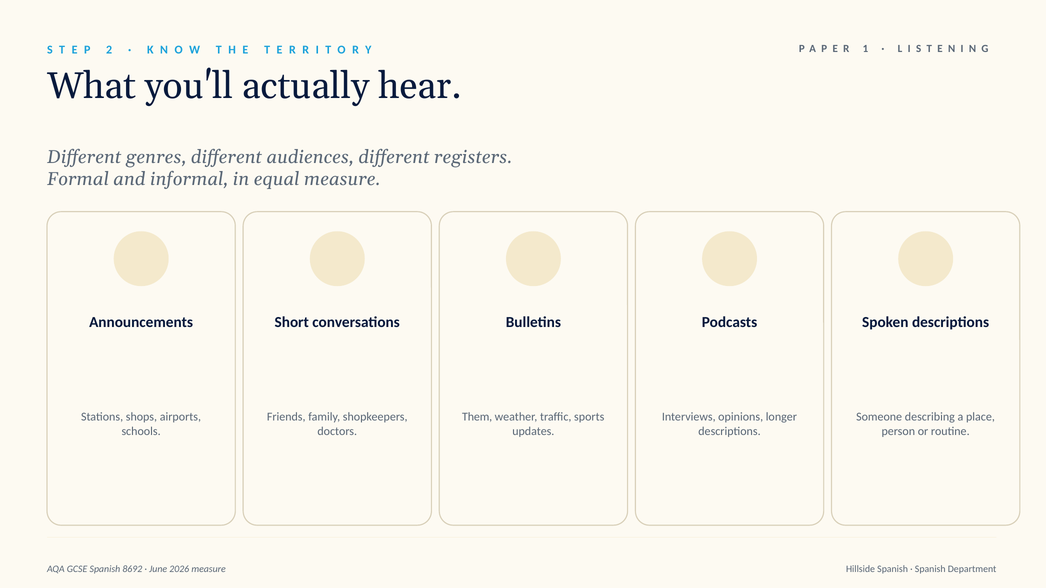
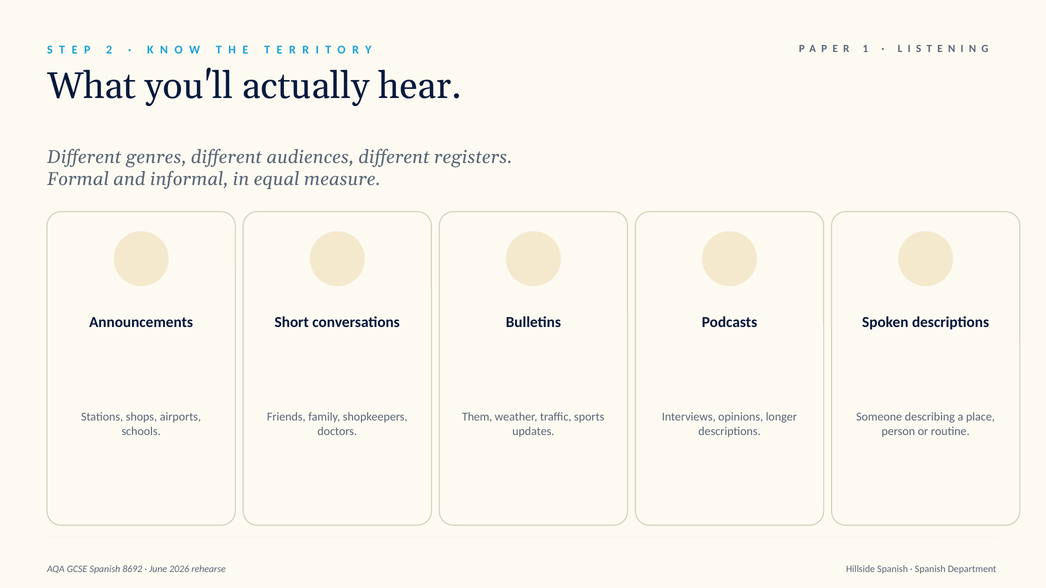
2026 measure: measure -> rehearse (209, 569)
